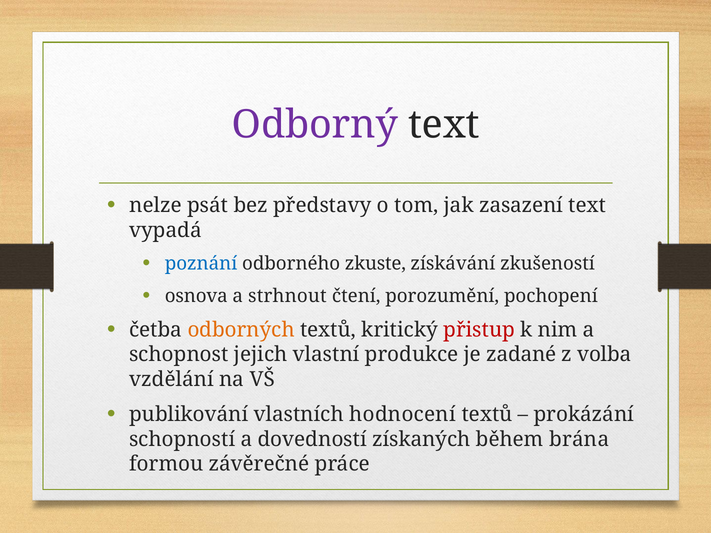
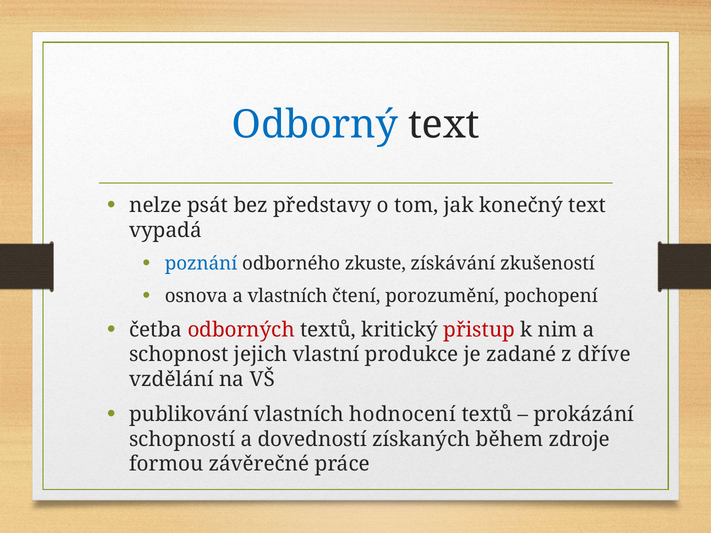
Odborný colour: purple -> blue (315, 125)
zasazení: zasazení -> konečný (521, 206)
a strhnout: strhnout -> vlastních (288, 296)
odborných colour: orange -> red (241, 330)
volba: volba -> dříve (604, 355)
brána: brána -> zdroje (579, 439)
